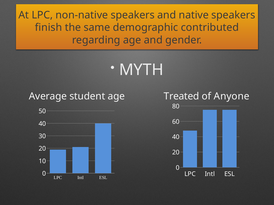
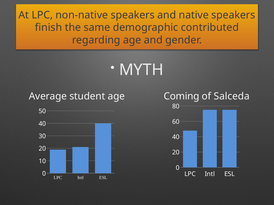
Treated: Treated -> Coming (182, 96)
Anyone: Anyone -> Salceda (232, 96)
